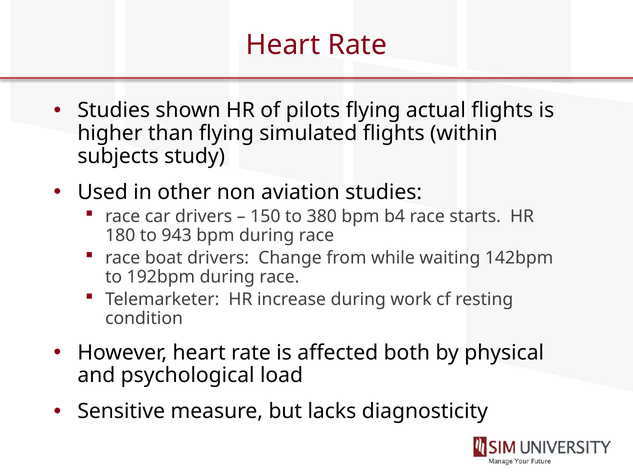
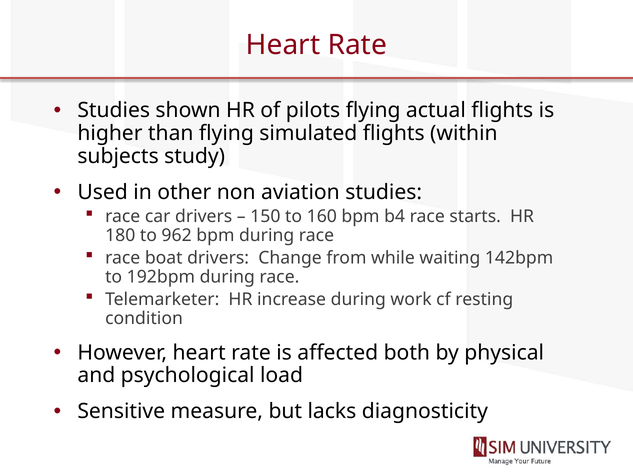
380: 380 -> 160 (322, 216)
943: 943 -> 962 (177, 235)
